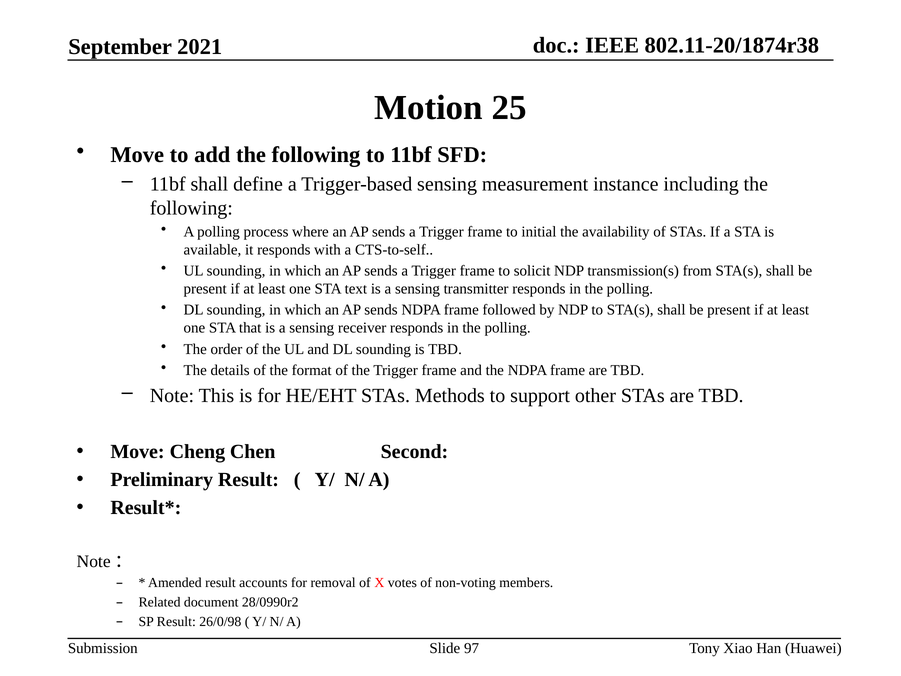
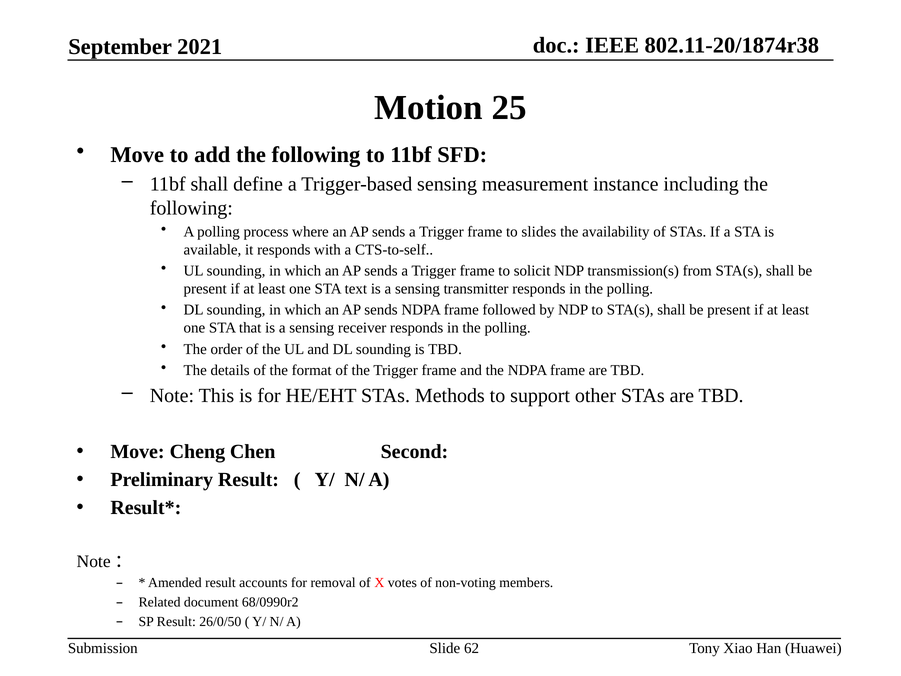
initial: initial -> slides (539, 232)
28/0990r2: 28/0990r2 -> 68/0990r2 (270, 602)
26/0/98: 26/0/98 -> 26/0/50 (220, 621)
97: 97 -> 62 (472, 648)
